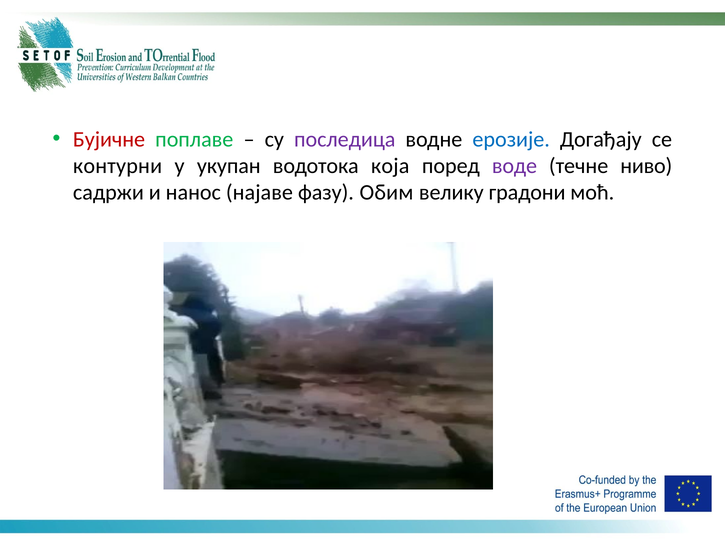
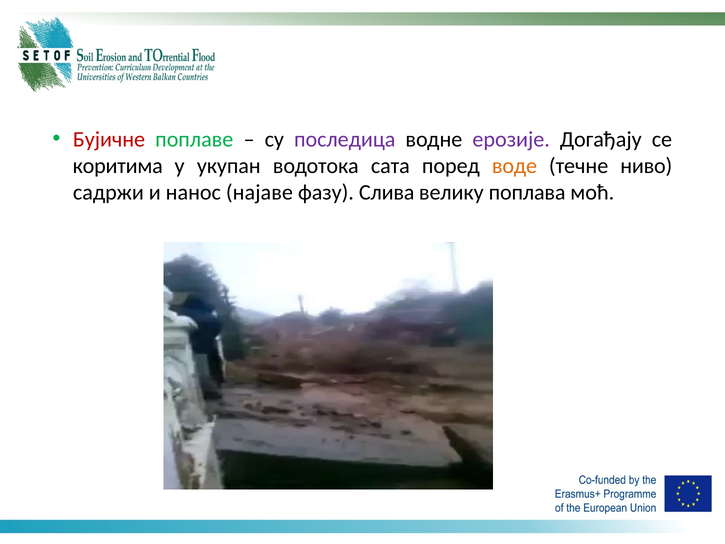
ерозије colour: blue -> purple (511, 139)
контурни: контурни -> коритима (118, 166)
која: која -> сата (390, 166)
воде colour: purple -> orange (515, 166)
Обим: Обим -> Слива (387, 192)
градони: градони -> поплава (527, 192)
